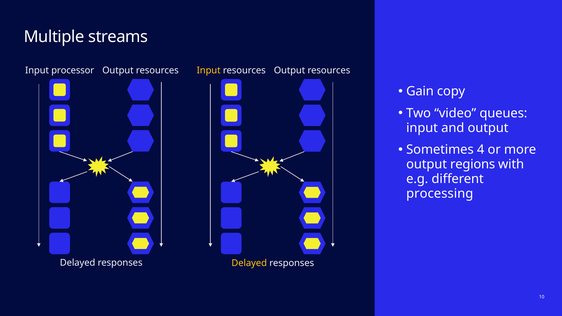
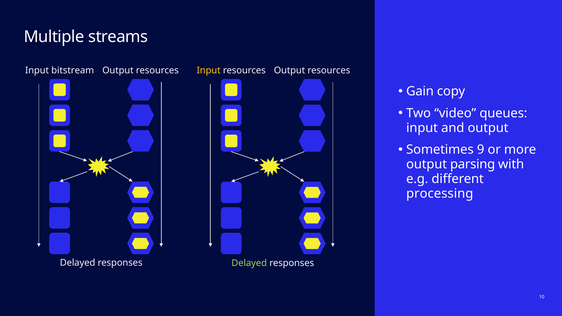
processor: processor -> bitstream (73, 70)
4: 4 -> 9 (481, 150)
regions: regions -> parsing (473, 164)
Delayed colour: yellow -> light green (249, 263)
